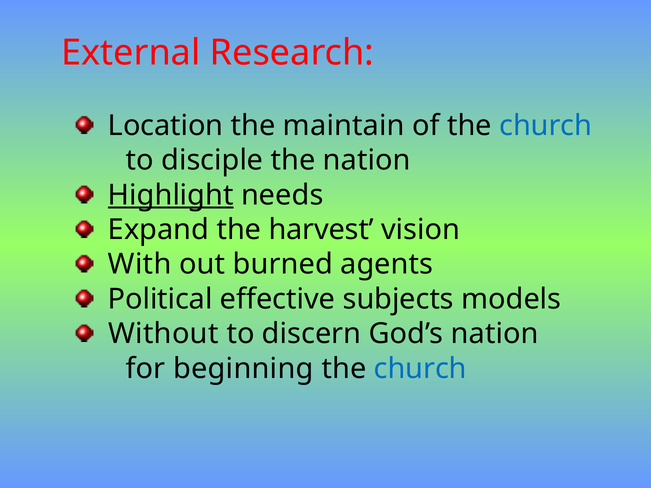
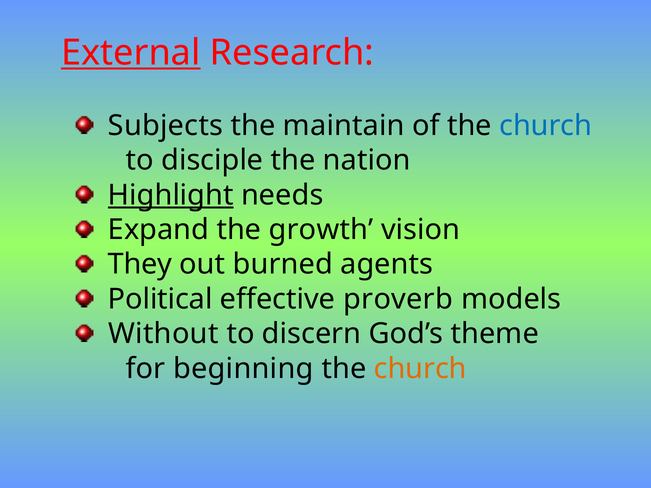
External underline: none -> present (131, 53)
Location: Location -> Subjects (166, 126)
harvest: harvest -> growth (321, 230)
With: With -> They (140, 265)
subjects: subjects -> proverb (398, 299)
God’s nation: nation -> theme (495, 334)
church colour: blue -> orange (420, 369)
